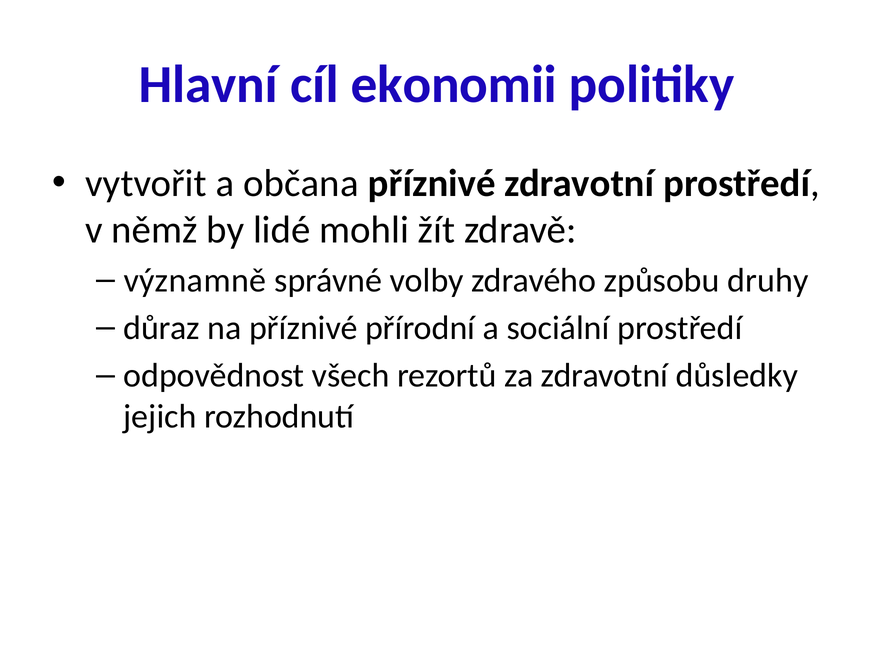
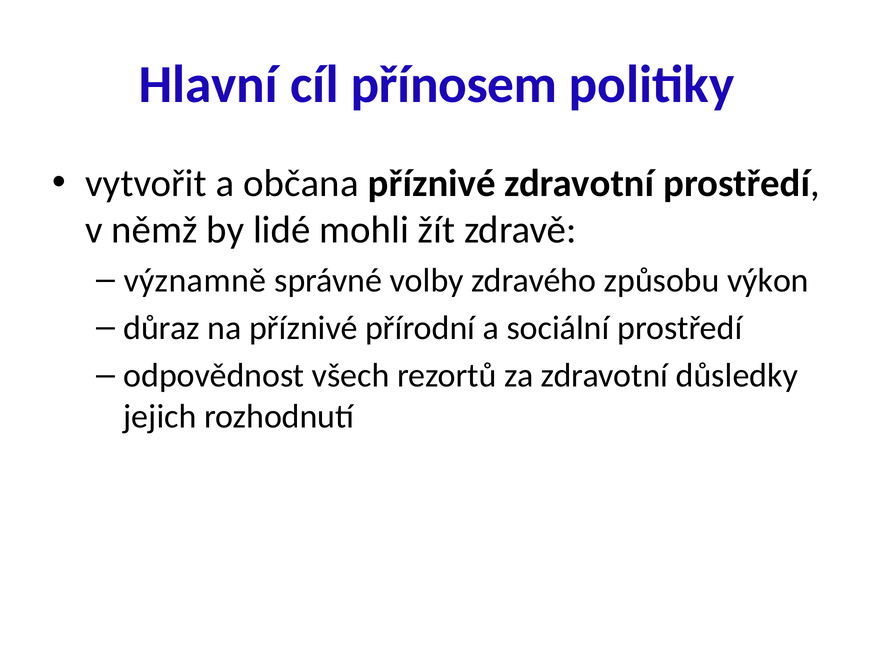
ekonomii: ekonomii -> přínosem (454, 85)
druhy: druhy -> výkon (768, 280)
